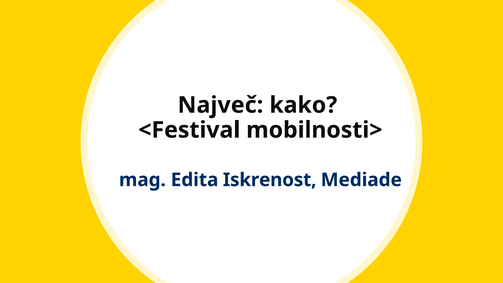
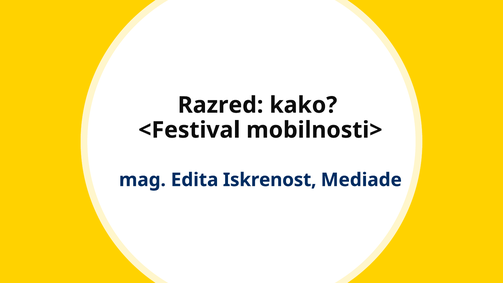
Največ: Največ -> Razred (220, 105)
